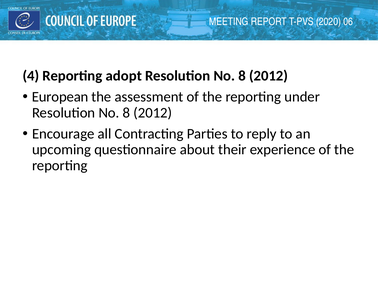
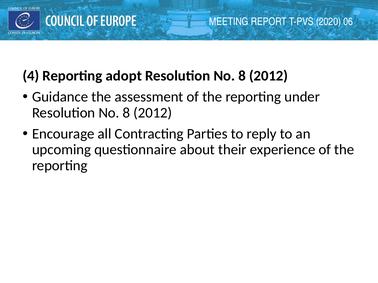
European: European -> Guidance (60, 97)
